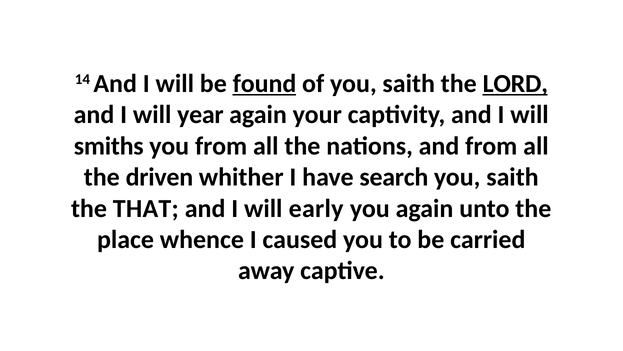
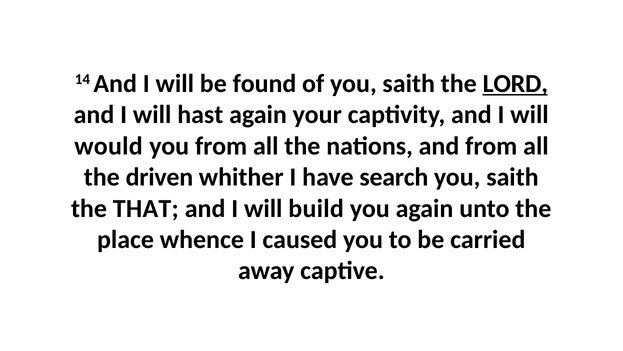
found underline: present -> none (265, 84)
year: year -> hast (200, 115)
smiths: smiths -> would (109, 146)
early: early -> build (316, 208)
